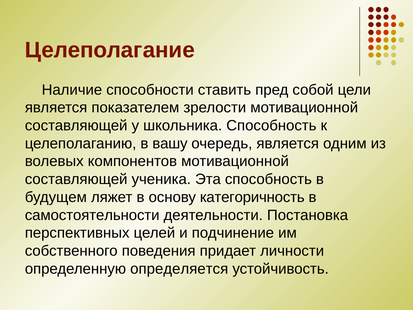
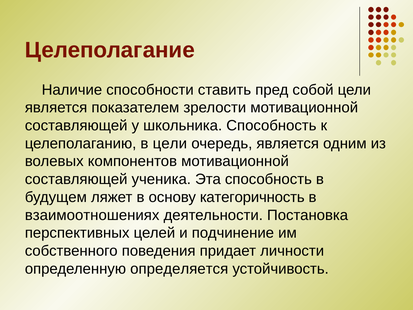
в вашу: вашу -> цели (170, 143)
самостоятельности: самостоятельности -> взаимоотношениях (92, 215)
